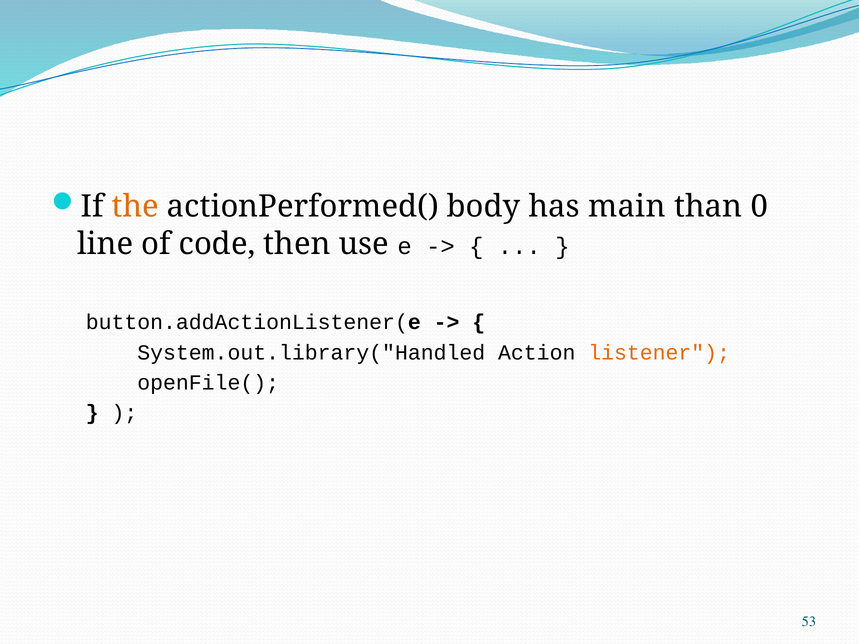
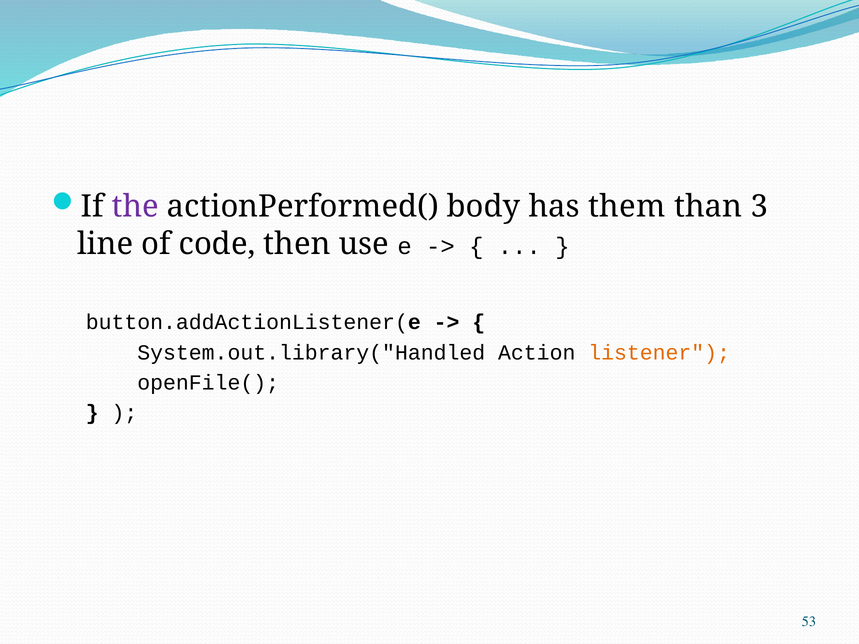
the colour: orange -> purple (135, 207)
main: main -> them (627, 207)
0: 0 -> 3 (759, 207)
